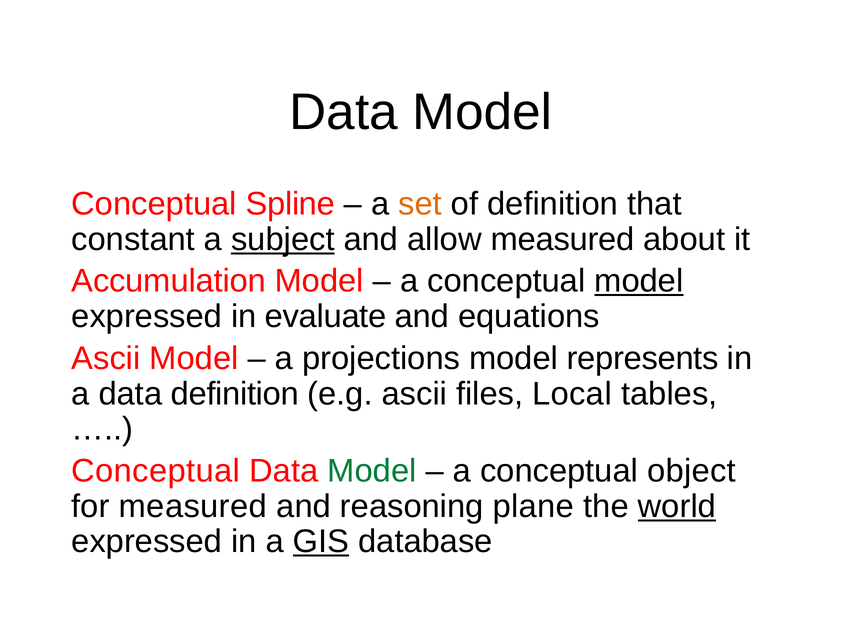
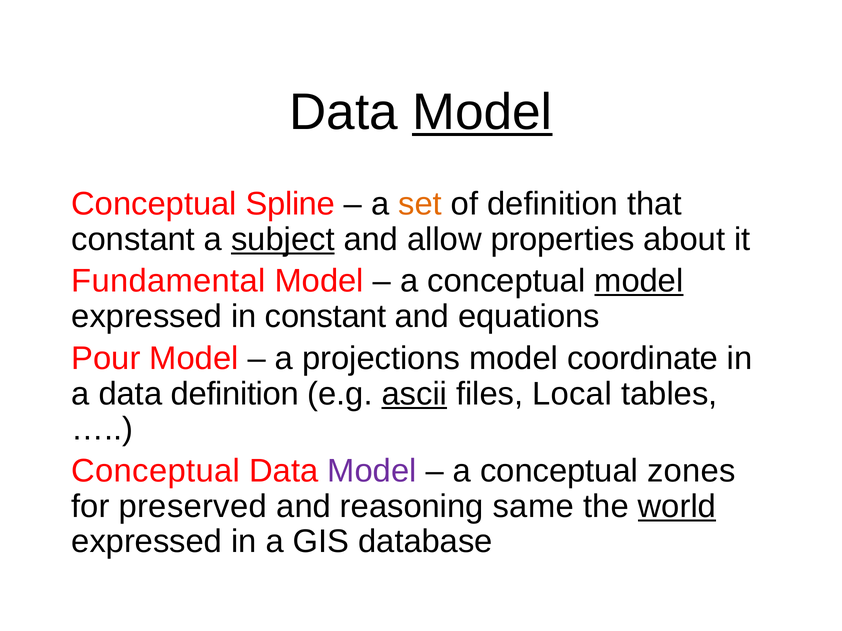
Model underline: none -> present (482, 112)
allow measured: measured -> properties (563, 239)
Accumulation: Accumulation -> Fundamental (168, 281)
in evaluate: evaluate -> constant (326, 317)
Ascii: Ascii -> Pour (106, 359)
represents: represents -> coordinate (643, 359)
ascii underline: none -> present (414, 394)
Model colour: green -> purple (372, 471)
object: object -> zones (692, 471)
for measured: measured -> preserved (193, 507)
plane: plane -> same (533, 507)
GIS underline: present -> none (321, 542)
